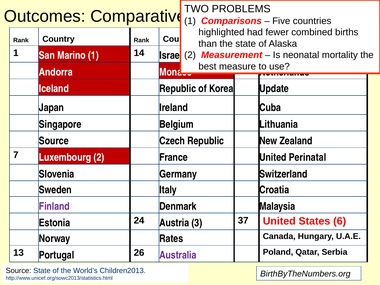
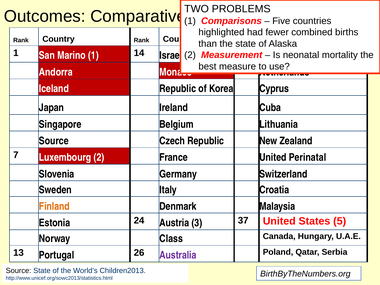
Update: Update -> Cyprus (274, 89)
Finland colour: purple -> orange (54, 206)
6: 6 -> 5 (340, 221)
Norway Rates: Rates -> Class (171, 239)
